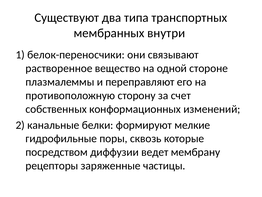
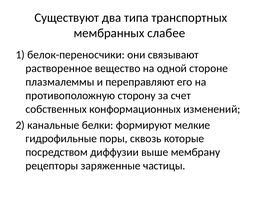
внутри: внутри -> слабее (166, 33)
ведет: ведет -> выше (155, 152)
